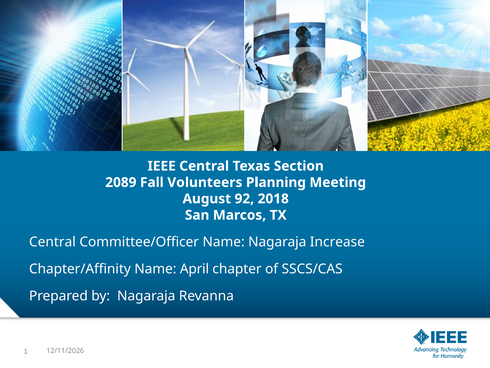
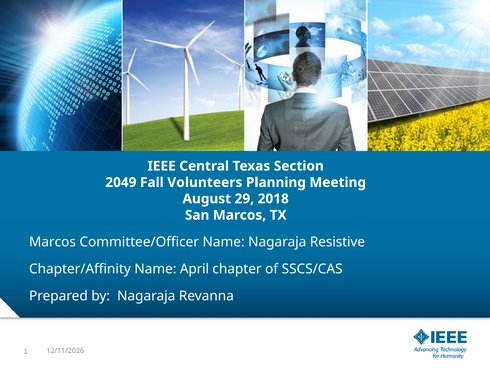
2089: 2089 -> 2049 (121, 182)
92: 92 -> 29 (244, 199)
Central: Central -> Marcos (52, 242)
Increase: Increase -> Resistive (337, 242)
